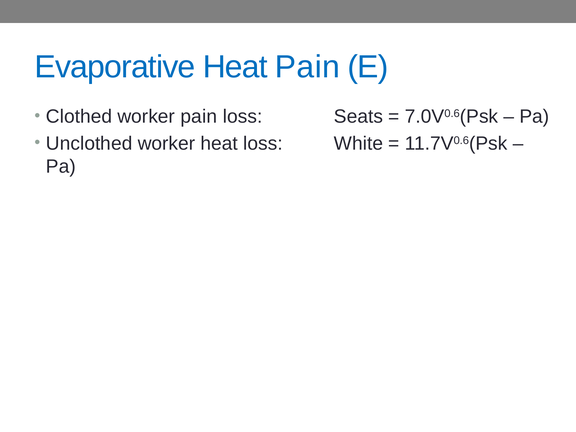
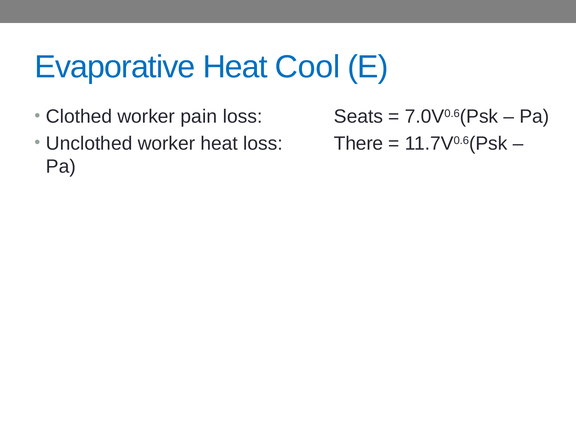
Heat Pain: Pain -> Cool (308, 67)
White: White -> There (359, 143)
